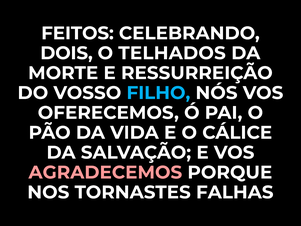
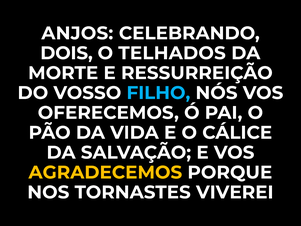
FEITOS: FEITOS -> ANJOS (77, 33)
AGRADECEMOS colour: pink -> yellow (105, 172)
FALHAS: FALHAS -> VIVEREI (235, 192)
